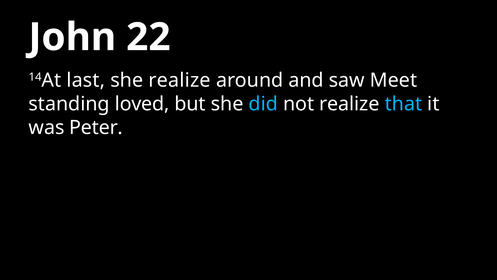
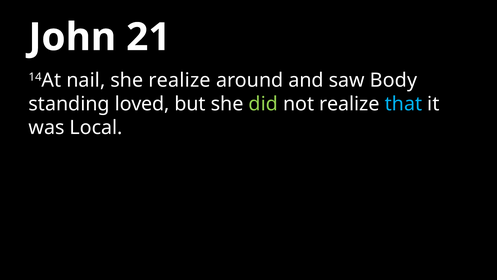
22: 22 -> 21 (148, 37)
last: last -> nail (86, 80)
Meet: Meet -> Body (393, 80)
did colour: light blue -> light green (263, 104)
Peter: Peter -> Local (96, 128)
